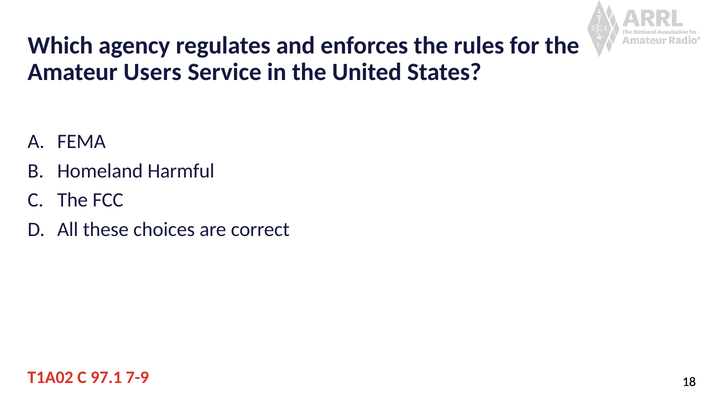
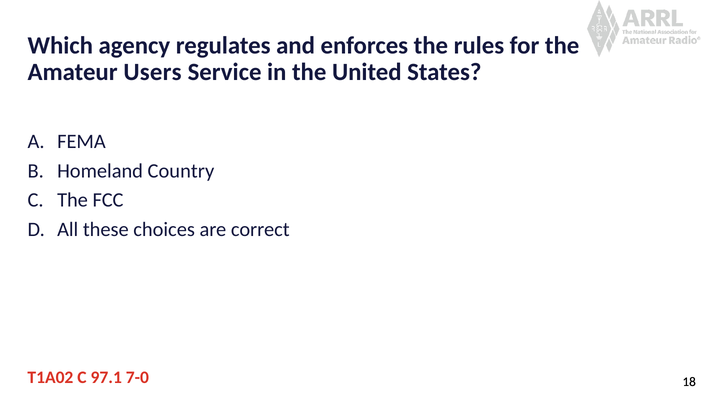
Harmful: Harmful -> Country (181, 171)
7-9: 7-9 -> 7-0 (137, 378)
